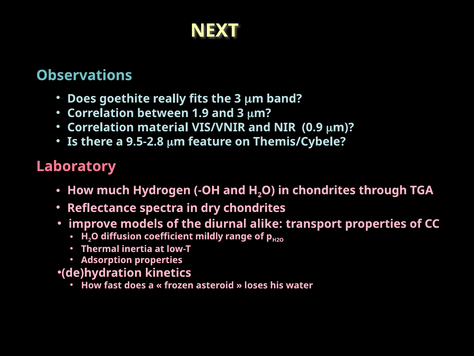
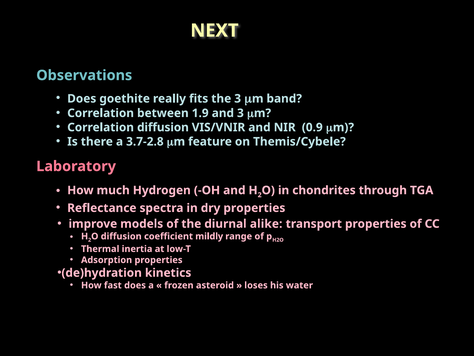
Correlation material: material -> diffusion (163, 127)
9.5-2.8: 9.5-2.8 -> 3.7-2.8 (145, 141)
dry chondrites: chondrites -> properties (254, 208)
